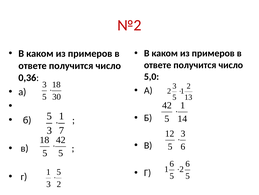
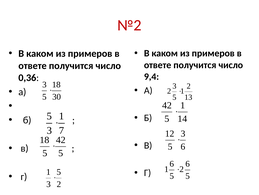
5,0: 5,0 -> 9,4 (151, 76)
